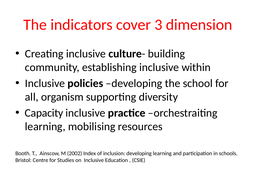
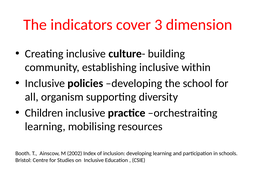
Capacity: Capacity -> Children (44, 113)
